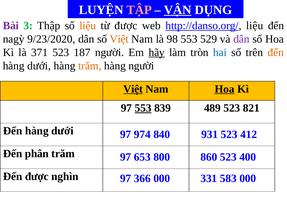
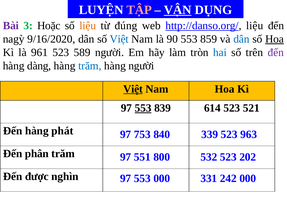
Thập: Thập -> Hoặc (49, 26)
từ được: được -> đúng (126, 26)
9/23/2020: 9/23/2020 -> 9/16/2020 (51, 39)
Việt colour: orange -> blue (119, 39)
98: 98 -> 90 (172, 39)
529: 529 -> 859 (209, 39)
dân colour: purple -> blue (241, 39)
Hoa underline: none -> present (274, 39)
371: 371 -> 961 (40, 52)
187: 187 -> 589 (82, 52)
hãy underline: present -> none (157, 52)
đến colour: orange -> purple (276, 52)
dưới: dưới -> dàng (39, 66)
trăm colour: orange -> blue (90, 66)
Hoa underline: present -> none (225, 89)
489: 489 -> 614 (212, 108)
821: 821 -> 521 (251, 108)
dưới: dưới -> phát (62, 131)
974: 974 -> 753 (142, 135)
931: 931 -> 339 (210, 135)
412: 412 -> 963 (249, 135)
653: 653 -> 551 (142, 157)
860: 860 -> 532 (209, 157)
400: 400 -> 202 (248, 157)
366: 366 -> 553 (142, 179)
583: 583 -> 242 (228, 179)
